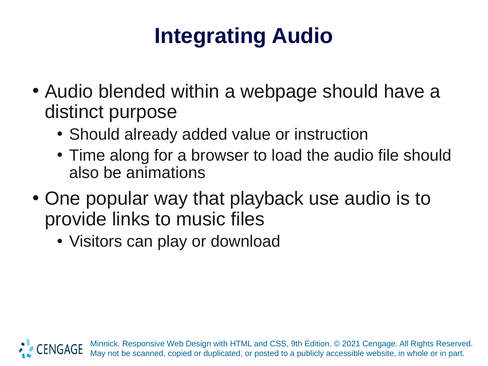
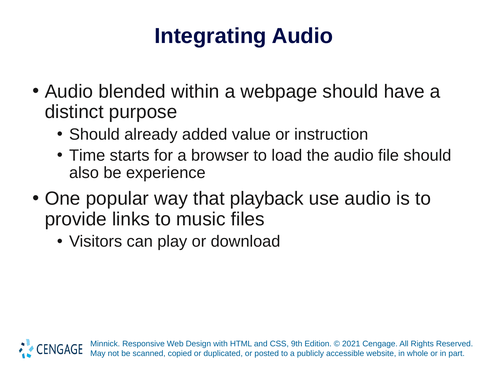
along: along -> starts (130, 155)
animations: animations -> experience (166, 173)
